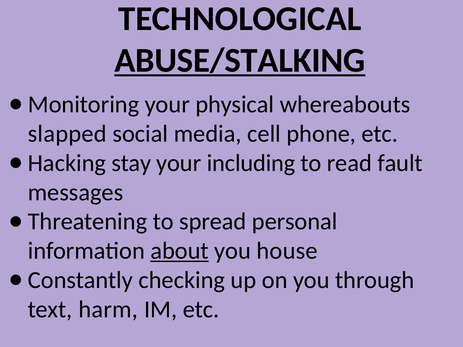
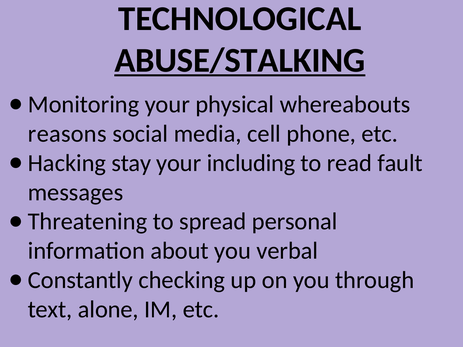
slapped: slapped -> reasons (67, 134)
about underline: present -> none (180, 251)
house: house -> verbal (287, 251)
harm: harm -> alone (108, 310)
